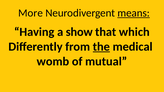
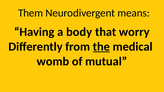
More: More -> Them (31, 13)
means underline: present -> none (134, 13)
show: show -> body (79, 32)
which: which -> worry (134, 32)
